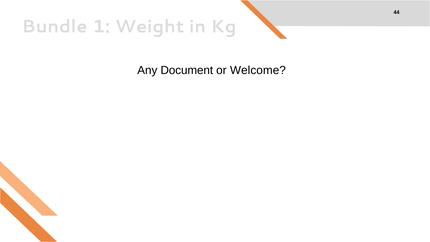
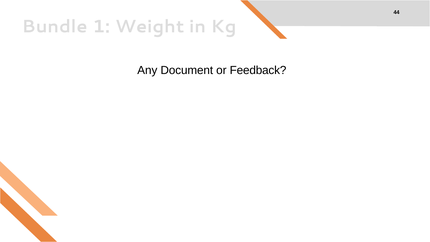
Welcome: Welcome -> Feedback (258, 70)
